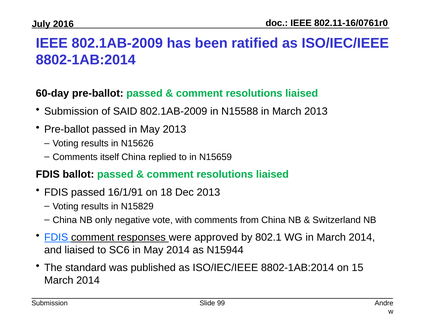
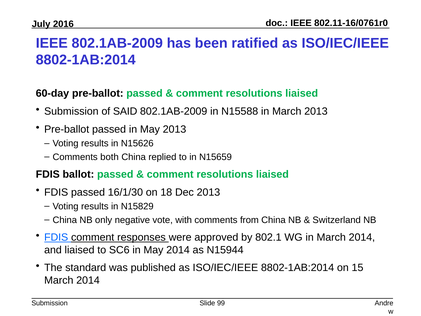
itself: itself -> both (110, 157)
16/1/91: 16/1/91 -> 16/1/30 (125, 192)
